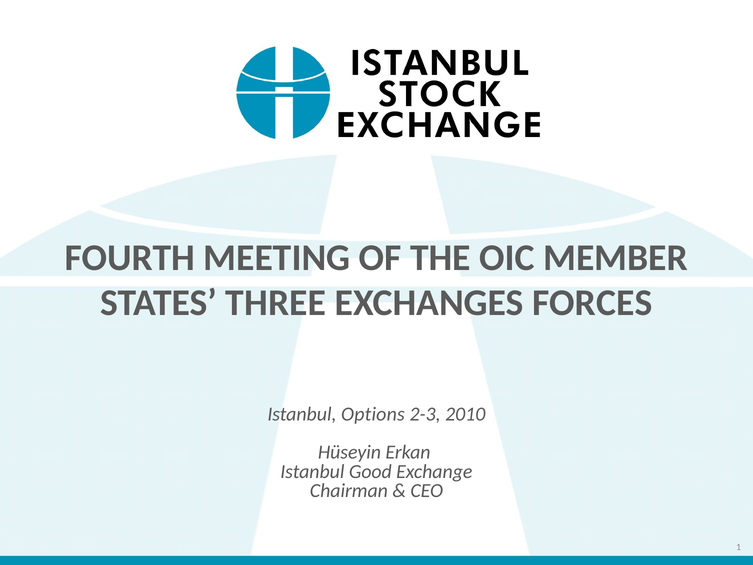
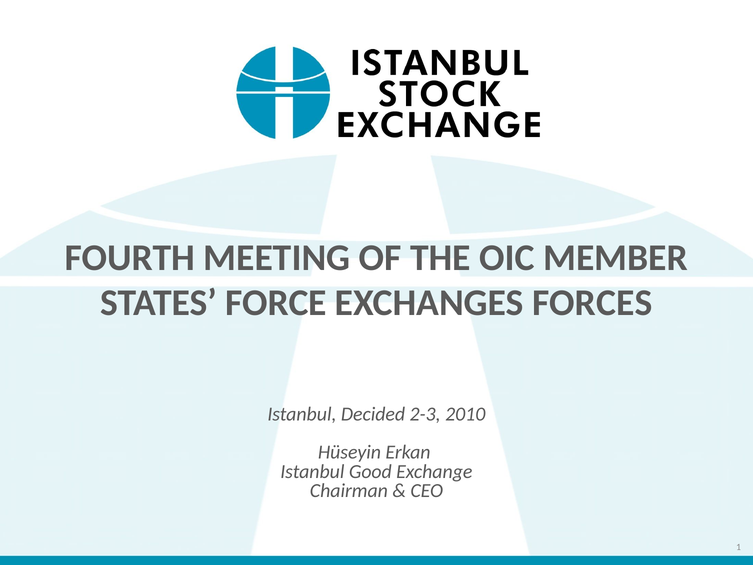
THREE: THREE -> FORCE (276, 303)
Options: Options -> Decided (373, 414)
